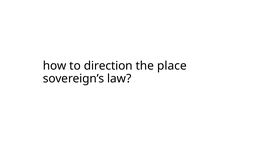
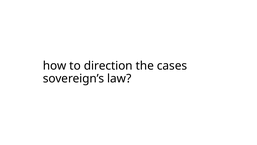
place: place -> cases (172, 66)
